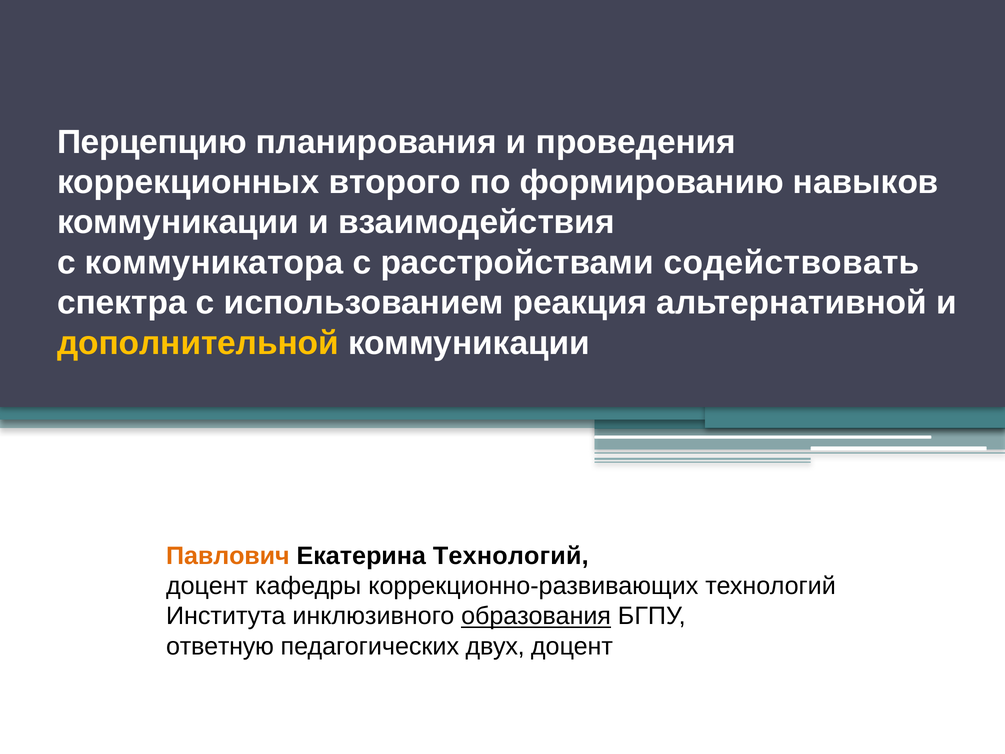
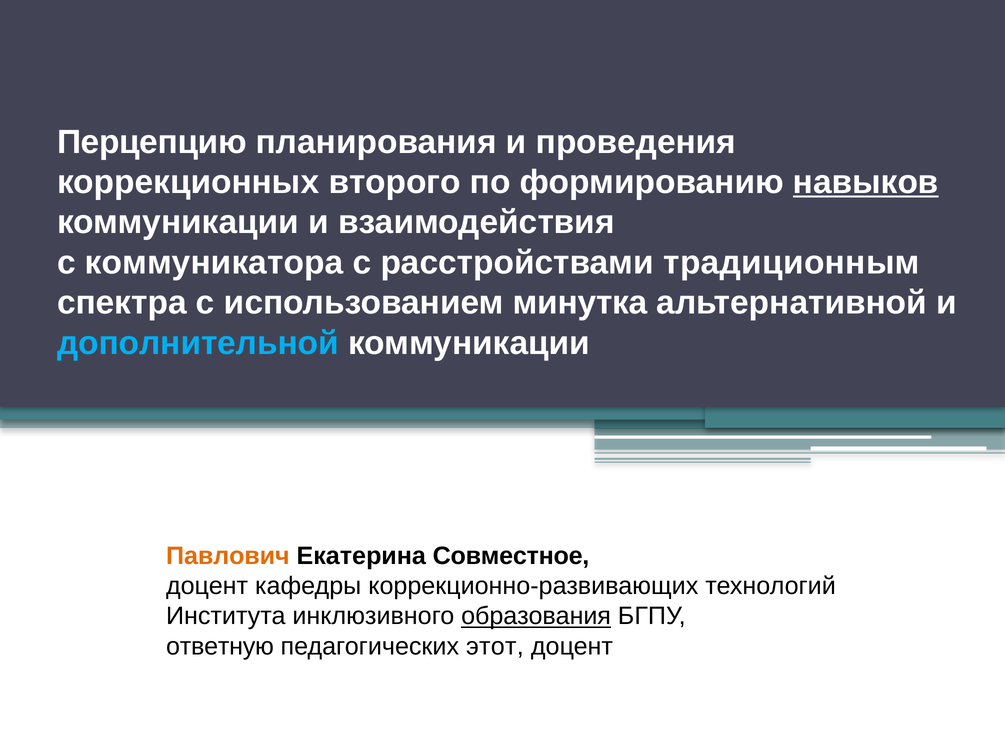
навыков underline: none -> present (866, 182)
содействовать: содействовать -> традиционным (792, 263)
реакция: реакция -> минутка (580, 303)
дополнительной colour: yellow -> light blue (198, 343)
Екатерина Технологий: Технологий -> Совместное (511, 556)
двух: двух -> этот (495, 646)
